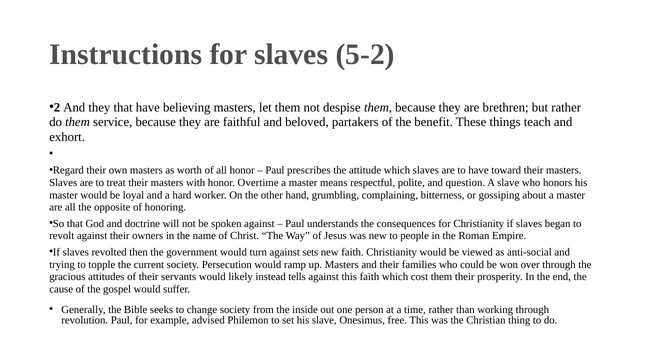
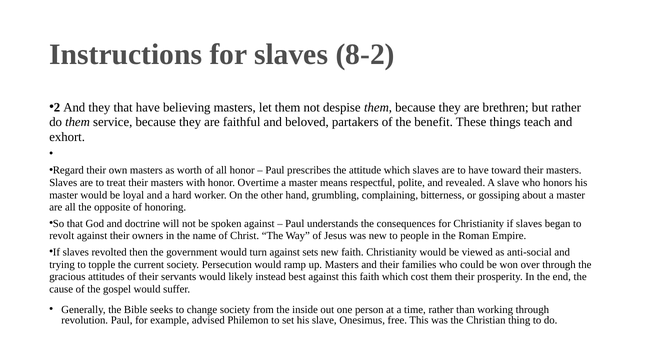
5-2: 5-2 -> 8-2 (365, 54)
question: question -> revealed (465, 182)
tells: tells -> best (297, 276)
